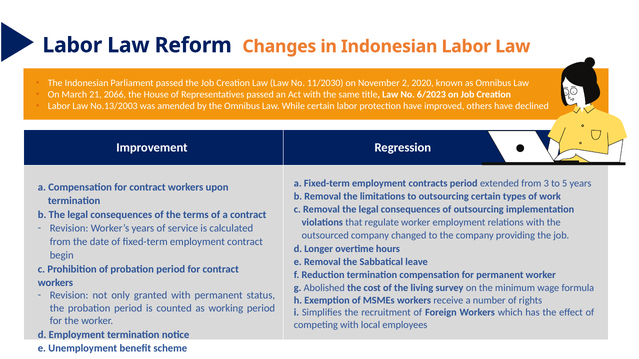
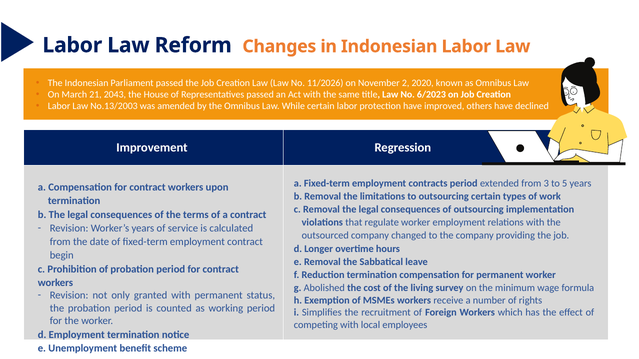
11/2030: 11/2030 -> 11/2026 (325, 83)
2066: 2066 -> 2043 (115, 95)
